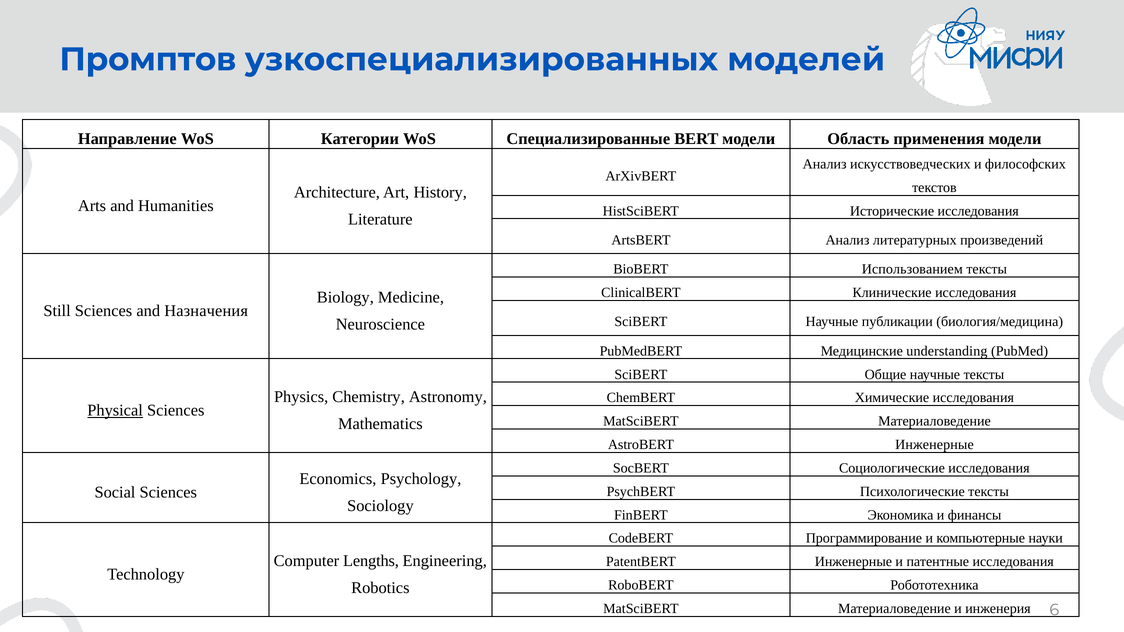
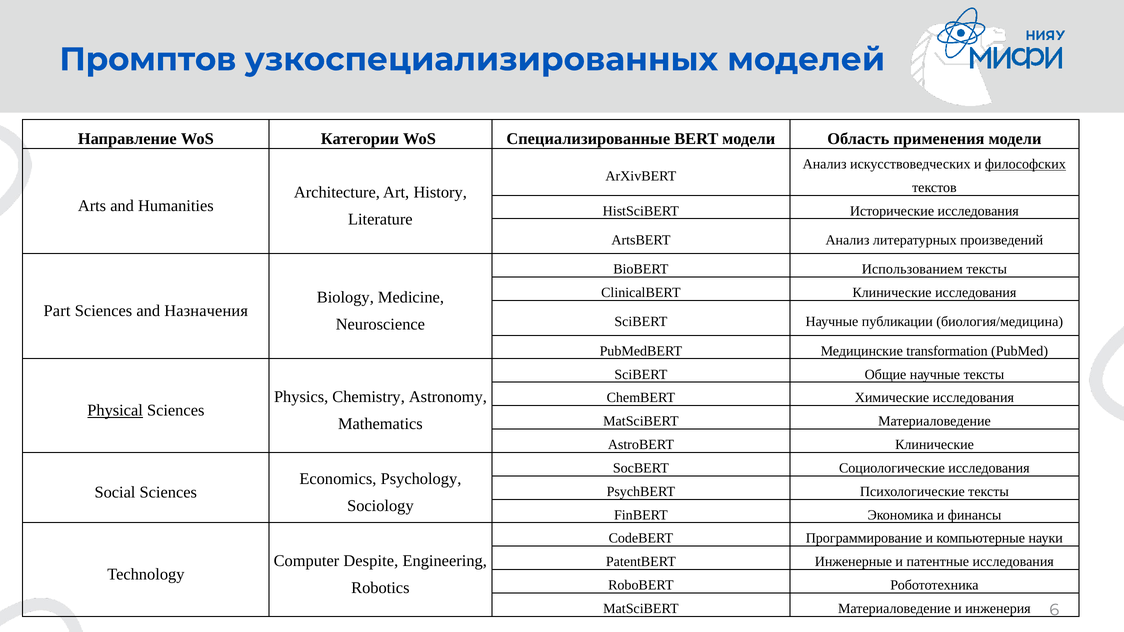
философских underline: none -> present (1025, 164)
Still: Still -> Part (57, 311)
understanding: understanding -> transformation (947, 351)
AstroBERT Инженерные: Инженерные -> Клинические (935, 445)
Lengths: Lengths -> Despite (371, 561)
